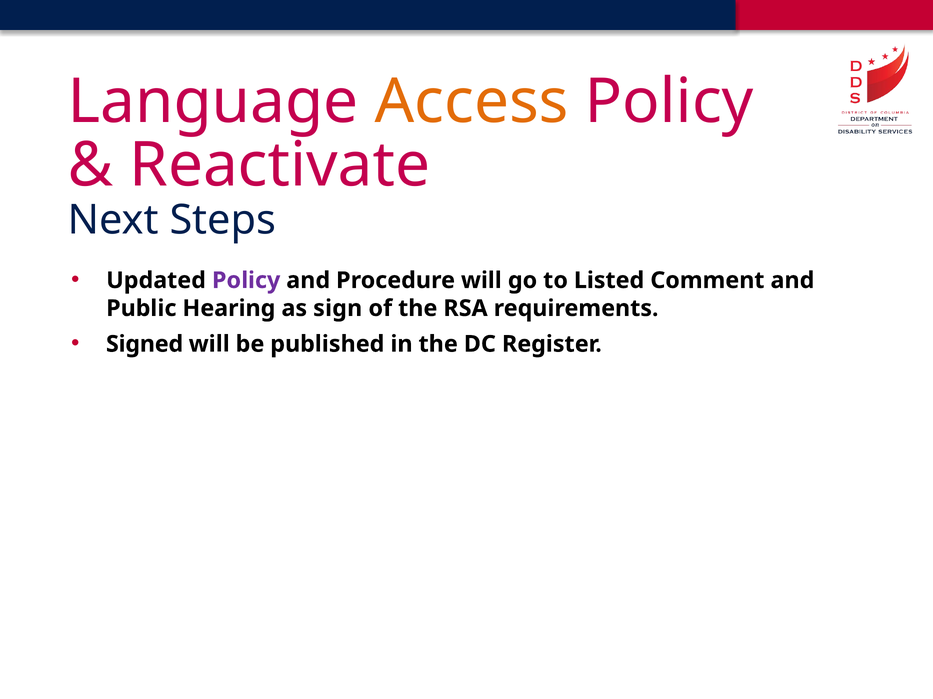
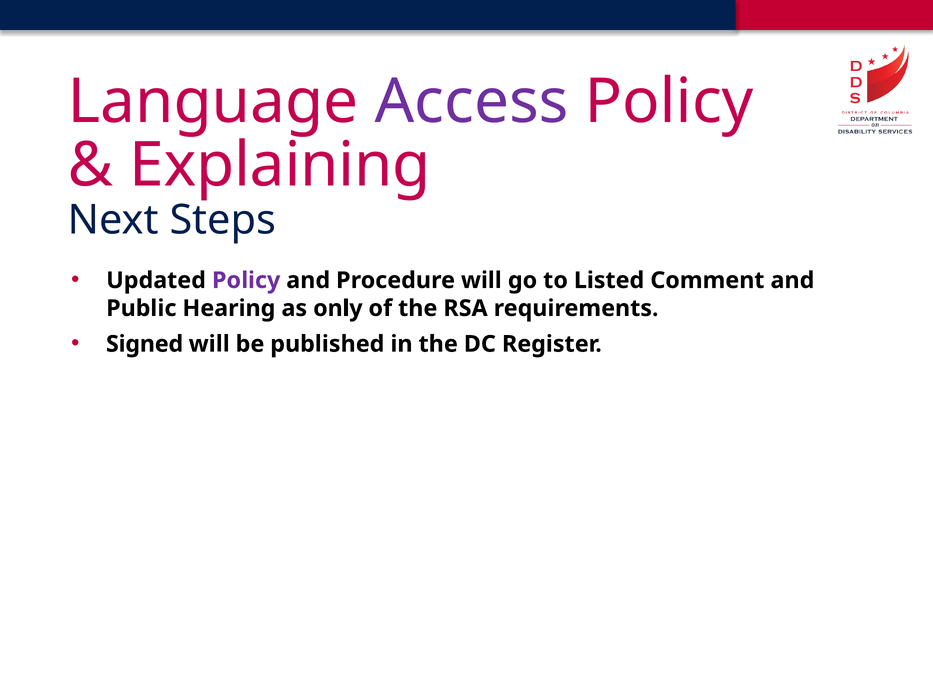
Access colour: orange -> purple (472, 102)
Reactivate: Reactivate -> Explaining (280, 165)
sign: sign -> only (338, 309)
